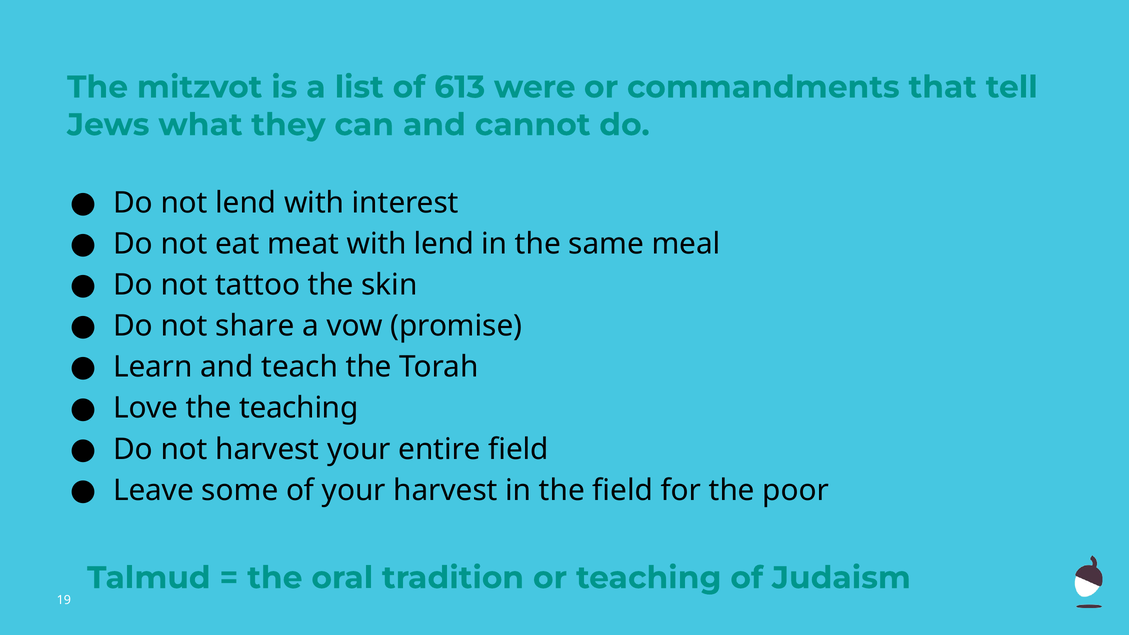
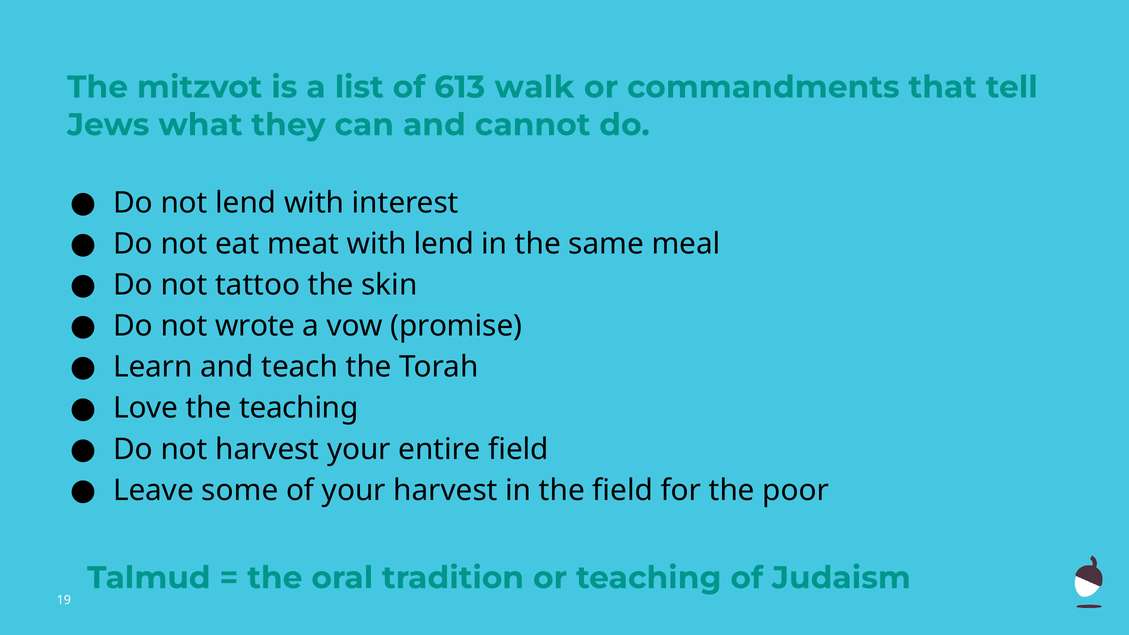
were: were -> walk (534, 87)
share: share -> wrote (255, 326)
